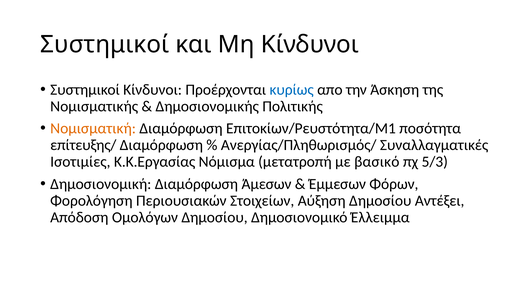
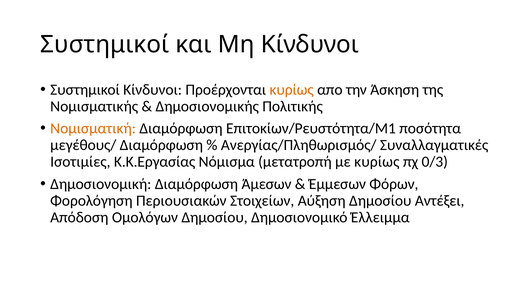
κυρίως colour: blue -> orange (292, 89)
επίτευξης/: επίτευξης/ -> μεγέθους/ (83, 145)
με βασικό: βασικό -> κυρίως (377, 162)
5/3: 5/3 -> 0/3 (435, 162)
